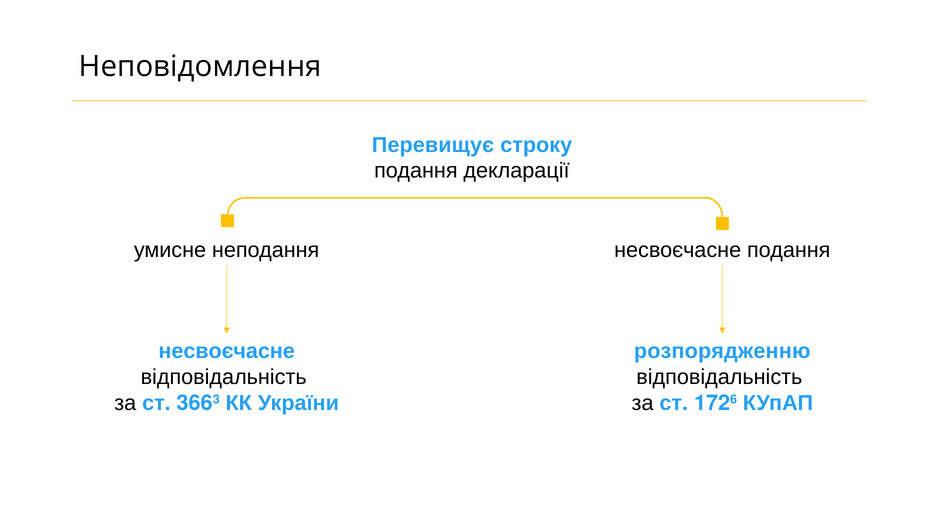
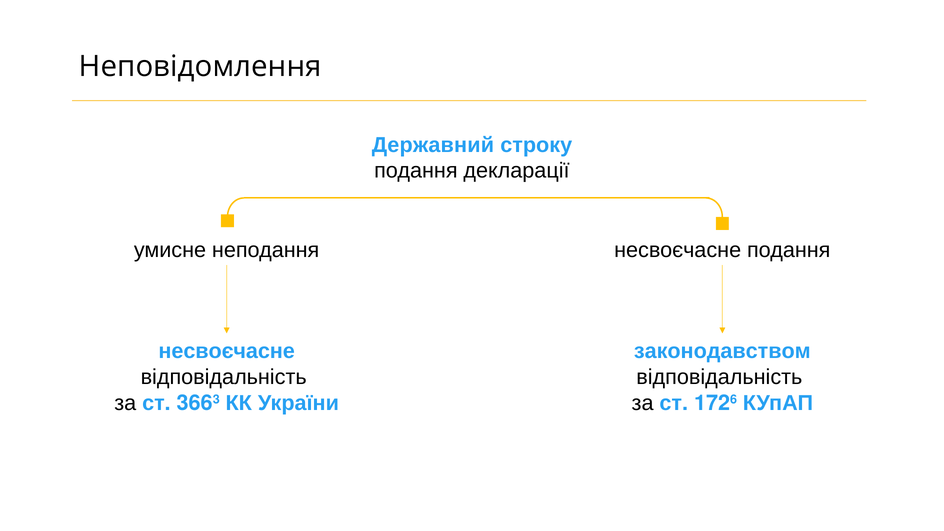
Перевищує: Перевищує -> Державний (433, 145)
розпорядженню: розпорядженню -> законодавством (722, 351)
